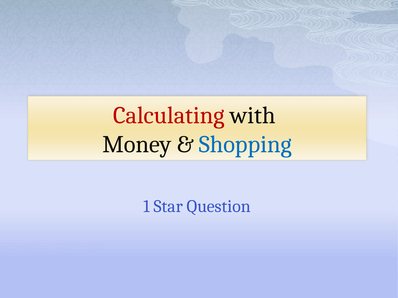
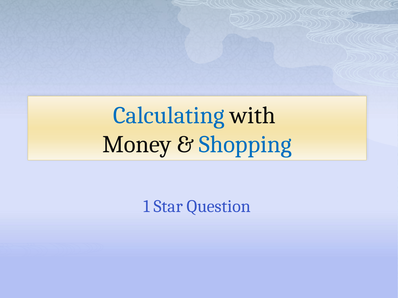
Calculating colour: red -> blue (169, 115)
